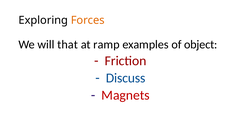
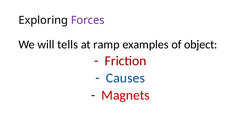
Forces colour: orange -> purple (88, 20)
that: that -> tells (68, 45)
Discuss: Discuss -> Causes (125, 78)
